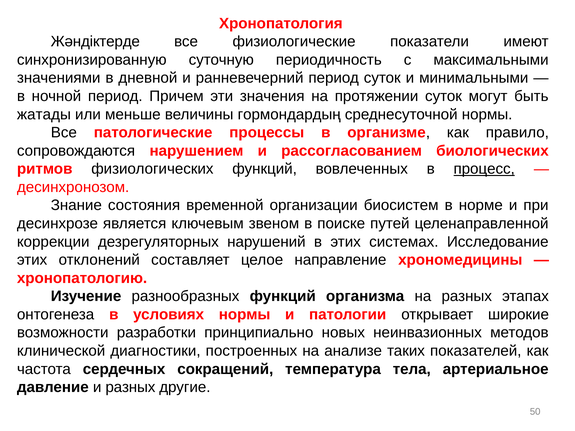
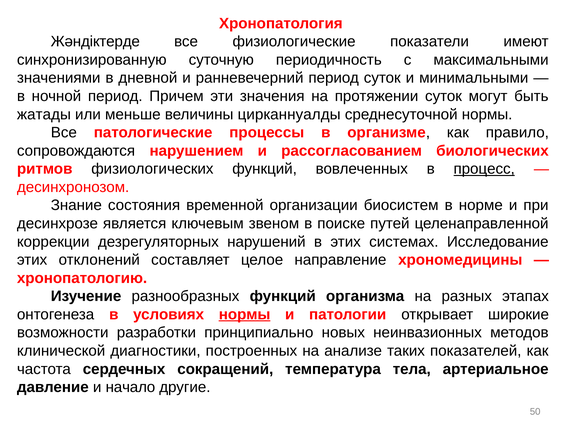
гормондардың: гормондардың -> цирканнуалды (289, 114)
нормы underline: none -> present (245, 315)
и разных: разных -> начало (130, 387)
